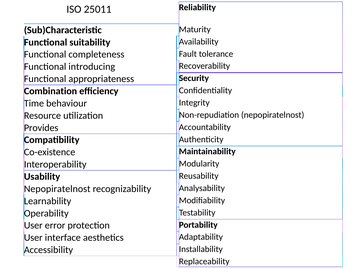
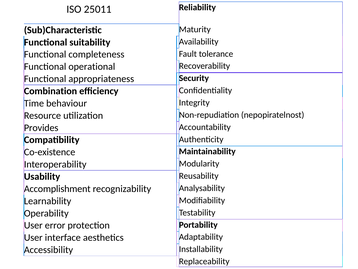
introducing: introducing -> operational (92, 67)
Nepopiratelnost: Nepopiratelnost -> Accomplishment (57, 188)
